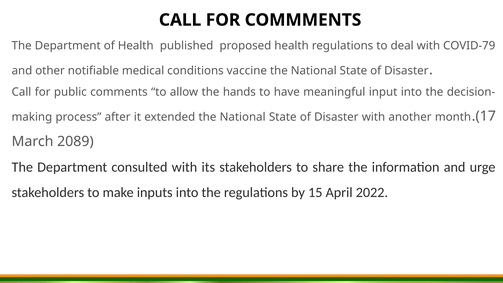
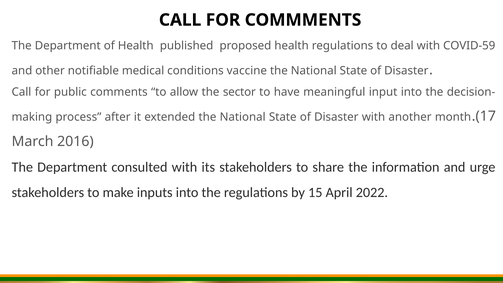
COVID-79: COVID-79 -> COVID-59 (469, 46)
hands: hands -> sector (239, 92)
2089: 2089 -> 2016 (75, 142)
